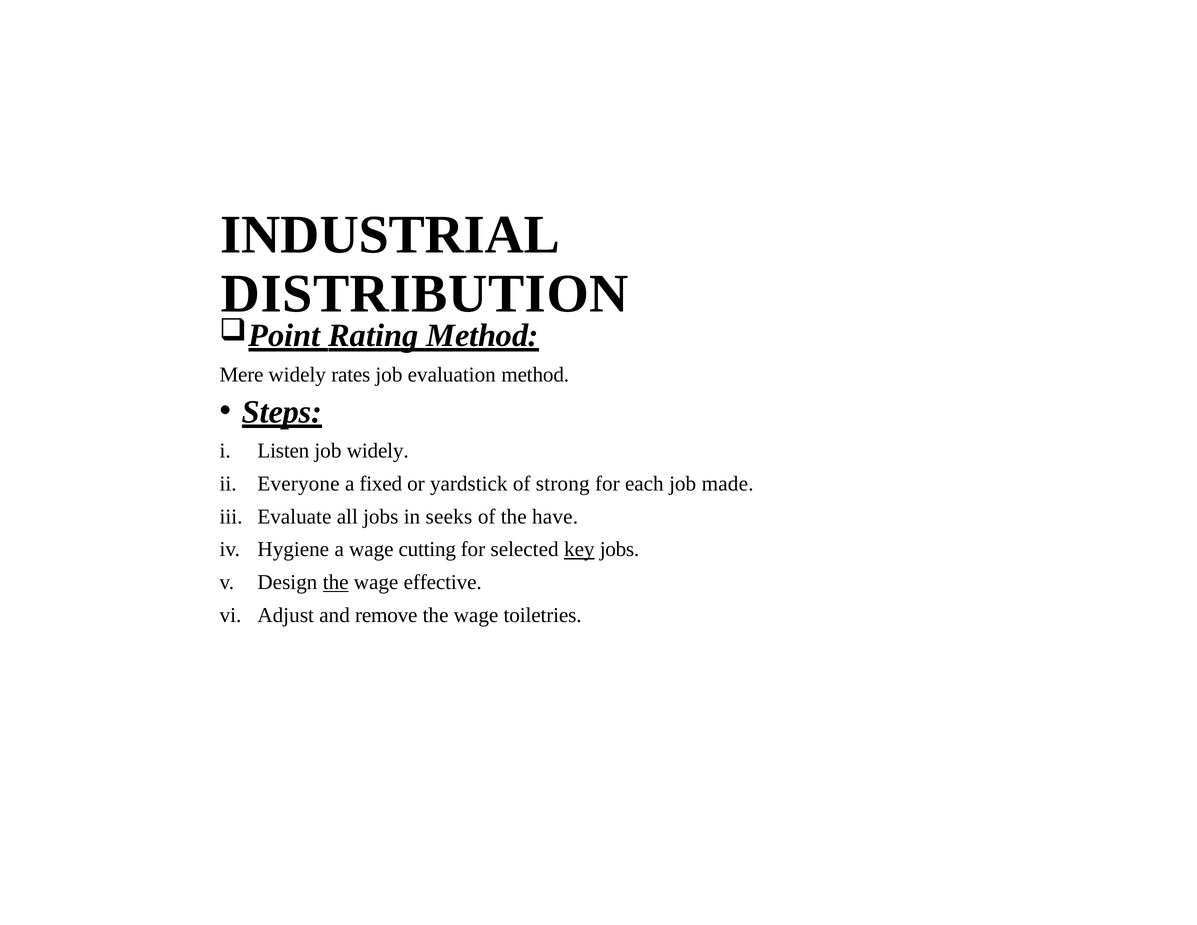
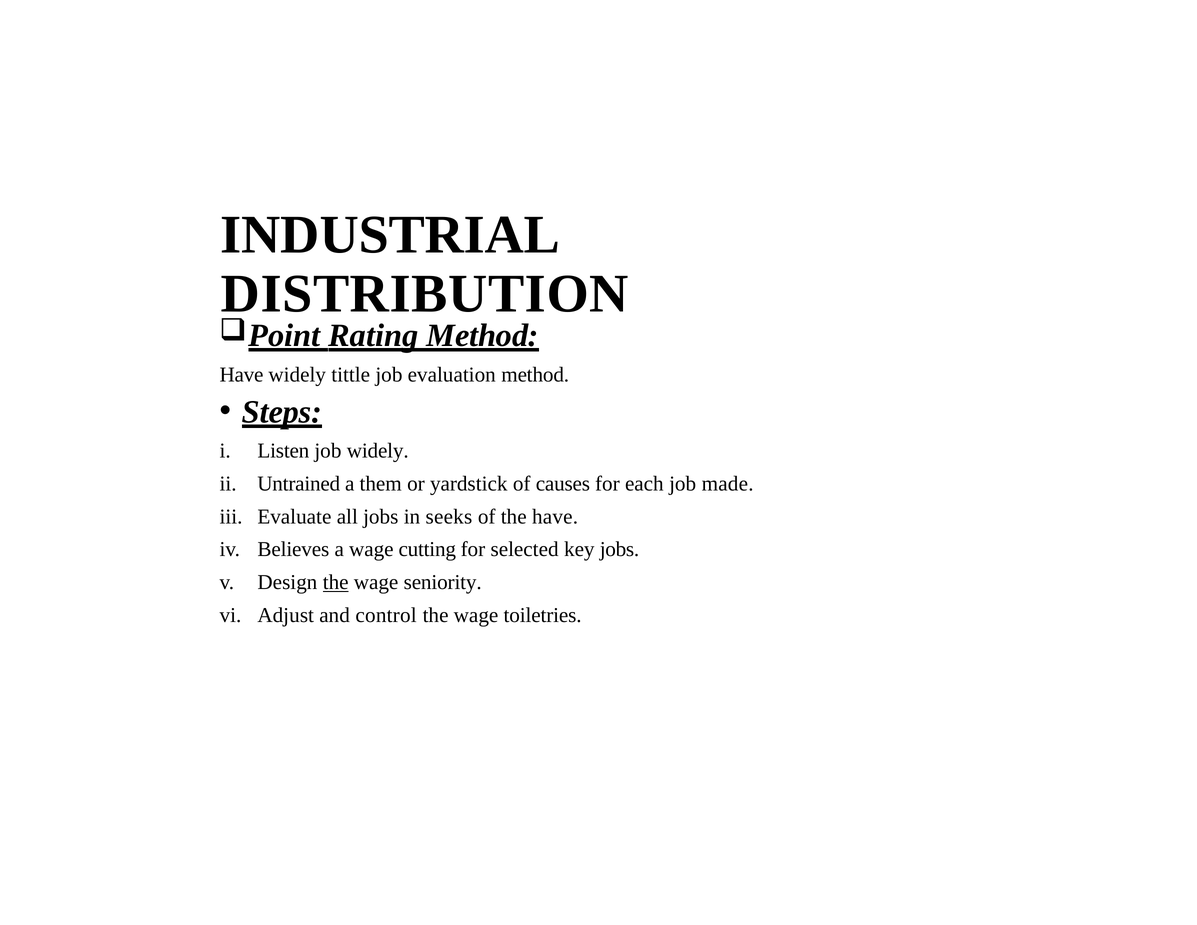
Mere: Mere -> Have (242, 375)
rates: rates -> tittle (351, 375)
Everyone: Everyone -> Untrained (299, 484)
fixed: fixed -> them (381, 484)
strong: strong -> causes (563, 484)
Hygiene: Hygiene -> Believes (293, 549)
key underline: present -> none (579, 549)
effective: effective -> seniority (443, 582)
remove: remove -> control (386, 615)
